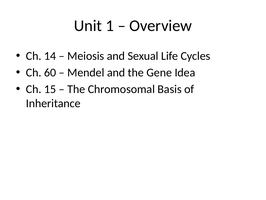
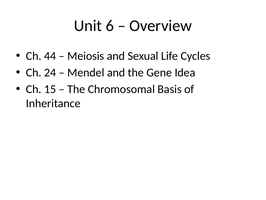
1: 1 -> 6 (110, 26)
14: 14 -> 44 (50, 56)
60: 60 -> 24 (50, 72)
